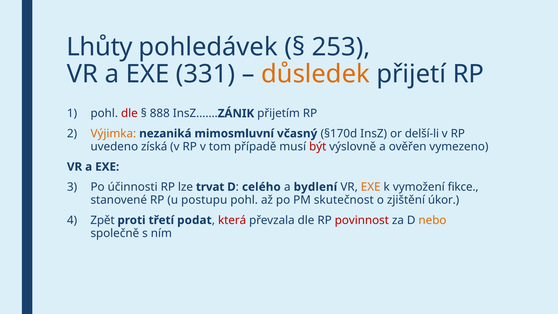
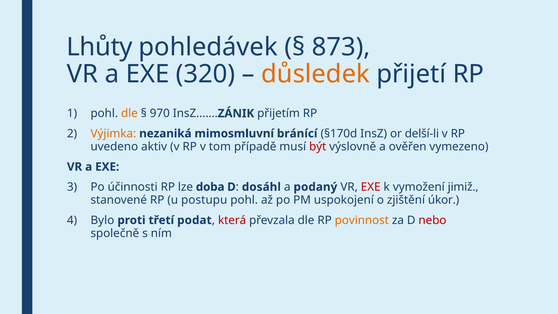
253: 253 -> 873 (341, 47)
331: 331 -> 320 (206, 74)
dle colour: red -> orange (129, 113)
888: 888 -> 970 (160, 113)
včasný: včasný -> bránící (297, 134)
získá: získá -> aktiv (154, 147)
trvat: trvat -> doba (210, 187)
celého: celého -> dosáhl (261, 187)
bydlení: bydlení -> podaný (315, 187)
EXE colour: orange -> red (371, 187)
fikce: fikce -> jimiž (463, 187)
skutečnost: skutečnost -> uspokojení (344, 200)
Zpět: Zpět -> Bylo (102, 220)
povinnost colour: red -> orange (362, 220)
nebo colour: orange -> red (432, 220)
